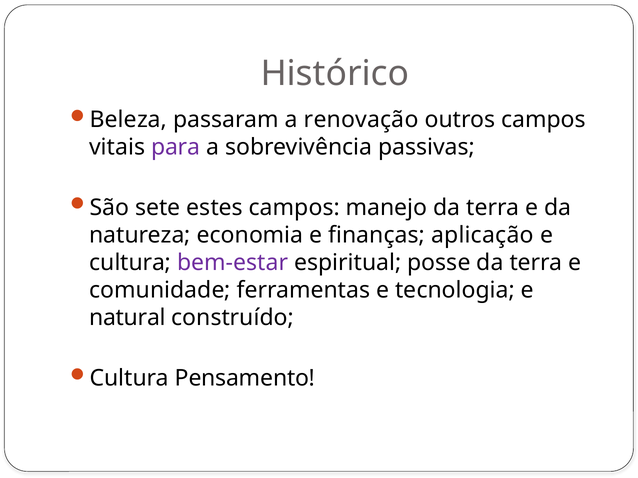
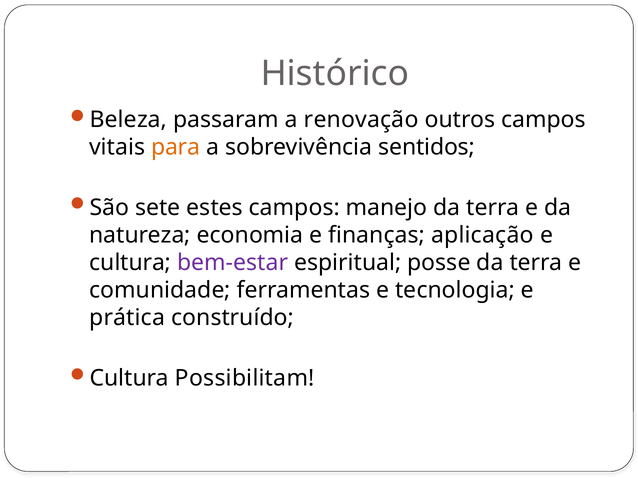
para colour: purple -> orange (176, 147)
passivas: passivas -> sentidos (427, 147)
natural: natural -> prática (127, 318)
Pensamento: Pensamento -> Possibilitam (245, 379)
